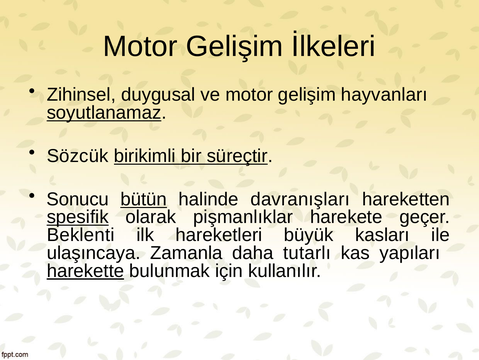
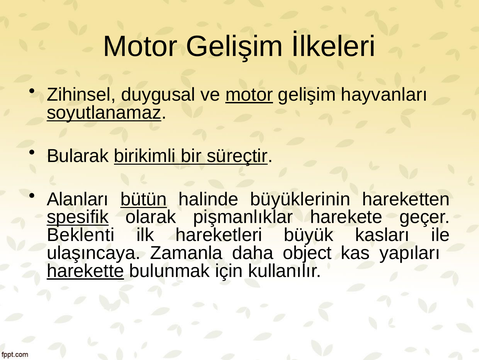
motor underline: none -> present (249, 94)
Sözcük: Sözcük -> Bularak (78, 156)
Sonucu: Sonucu -> Alanları (78, 199)
davranışları: davranışları -> büyüklerinin (300, 199)
tutarlı: tutarlı -> object (307, 252)
